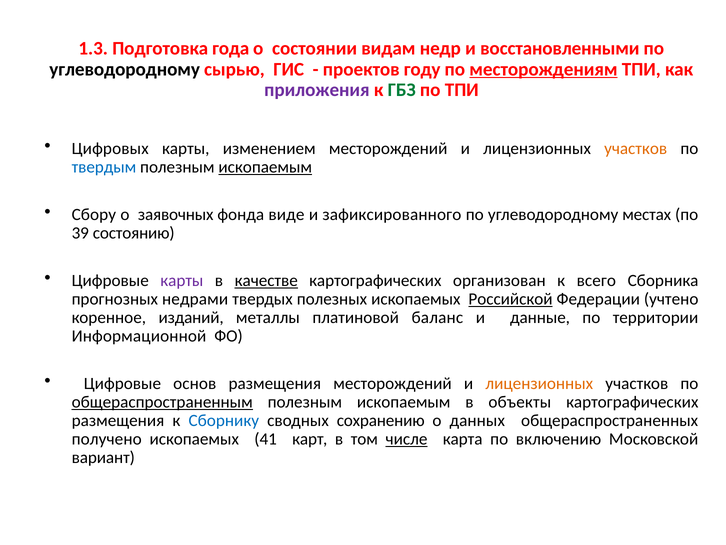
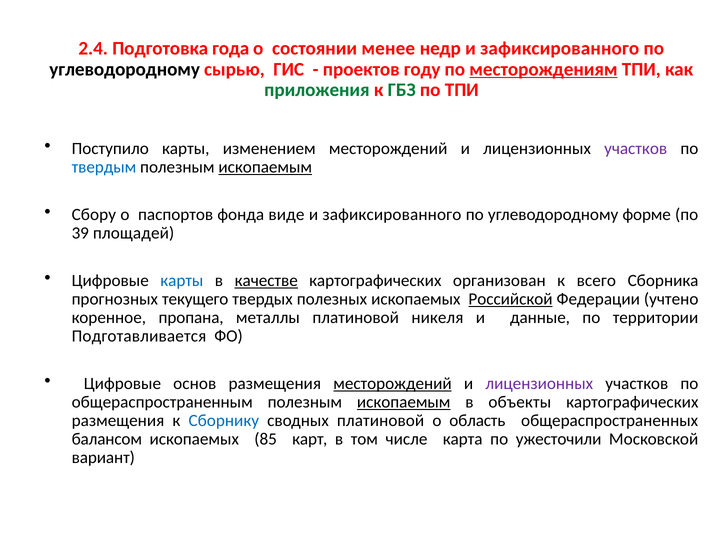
1.3: 1.3 -> 2.4 (93, 49)
видам: видам -> менее (388, 49)
недр и восстановленными: восстановленными -> зафиксированного (560, 49)
приложения colour: purple -> green (317, 90)
Цифровых: Цифровых -> Поступило (110, 148)
участков colour: orange -> purple (636, 148)
заявочных: заявочных -> паспортов (176, 214)
местах: местах -> форме (647, 214)
состоянию: состоянию -> площадей (134, 233)
карты colour: purple -> blue (182, 280)
недрами: недрами -> текущего (195, 299)
изданий: изданий -> пропана (191, 317)
баланс: баланс -> никеля (437, 317)
Информационной: Информационной -> Подготавливается (139, 336)
месторождений underline: none -> present (393, 383)
лицензионных colour: orange -> purple (539, 383)
общераспространенным underline: present -> none (162, 402)
ископаемым underline: none -> present (404, 402)
сводных сохранению: сохранению -> платиновой (381, 420)
данных: данных -> область (477, 420)
получено: получено -> балансом (107, 439)
41: 41 -> 85 (266, 439)
числе underline: present -> none (407, 439)
включению: включению -> ужесточили (559, 439)
